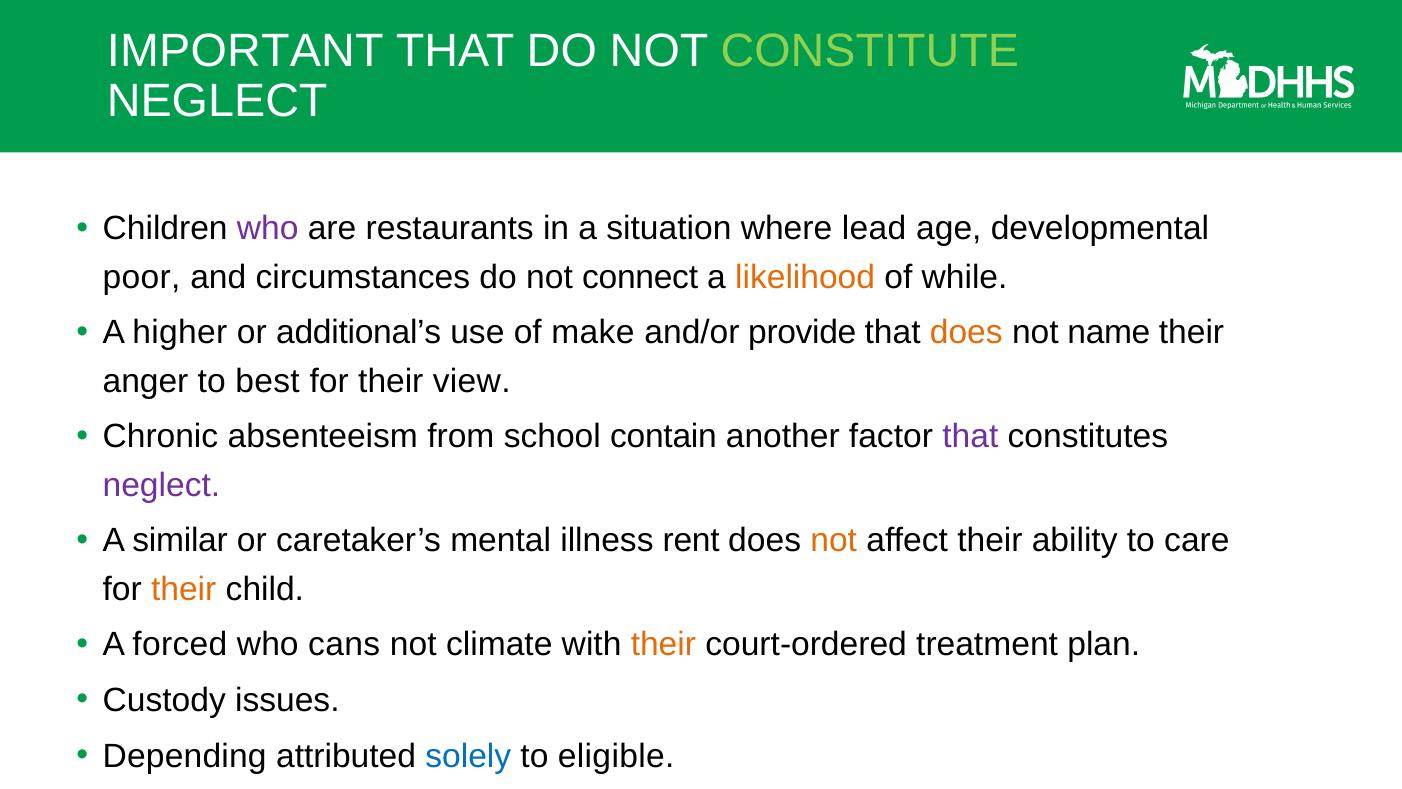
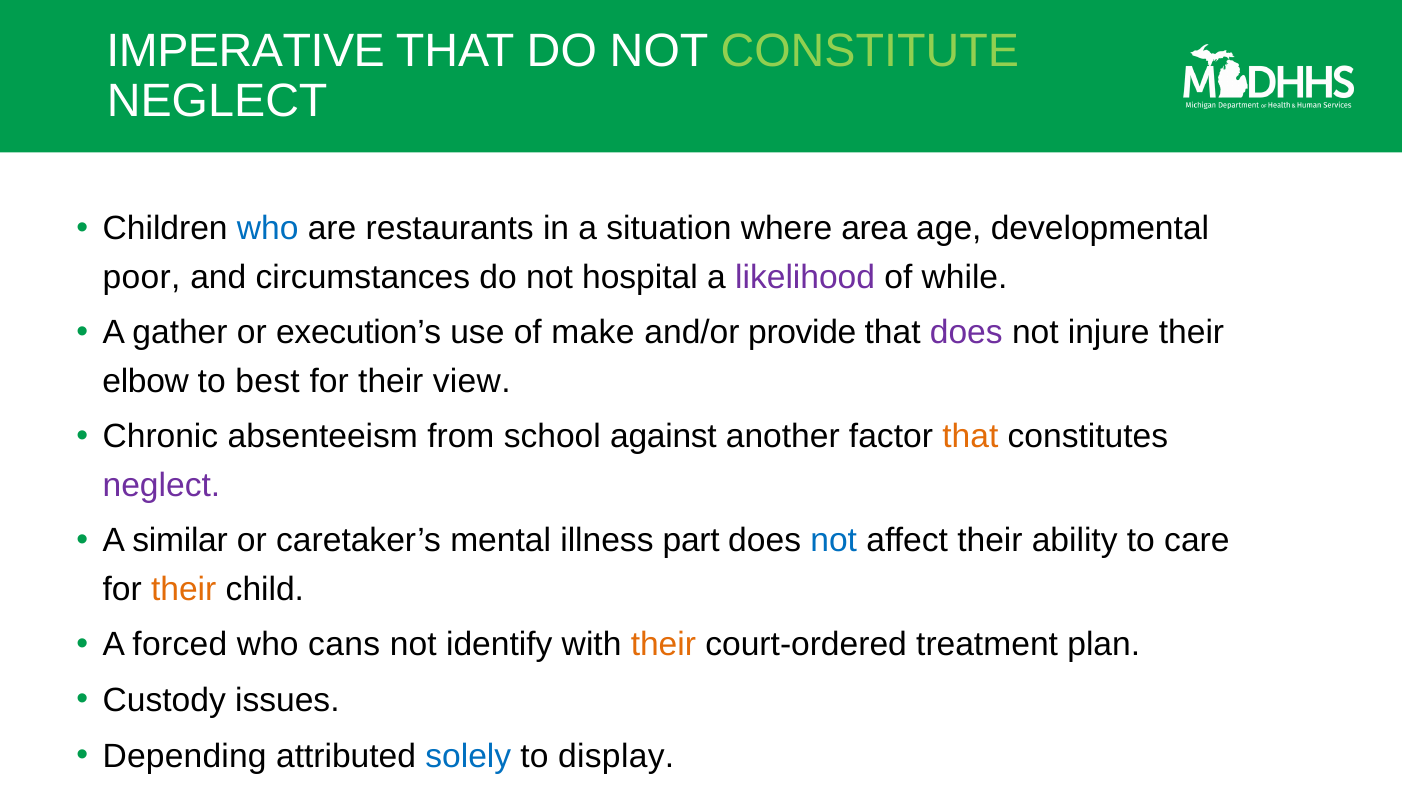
IMPORTANT: IMPORTANT -> IMPERATIVE (246, 51)
who colour: purple -> blue (268, 229)
lead: lead -> area (874, 229)
connect: connect -> hospital (640, 277)
likelihood colour: orange -> purple (805, 277)
higher: higher -> gather (180, 333)
additional’s: additional’s -> execution’s (359, 333)
does colour: orange -> purple (966, 333)
name: name -> injure (1109, 333)
anger: anger -> elbow (146, 381)
contain: contain -> against (663, 437)
that colour: purple -> orange (970, 437)
rent: rent -> part (691, 540)
not colour: orange -> blue (834, 540)
climate: climate -> identify (499, 644)
eligible: eligible -> display (616, 756)
